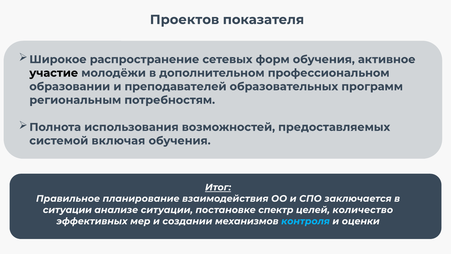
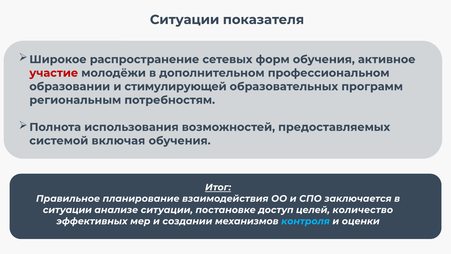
Проектов: Проектов -> Ситуации (185, 20)
участие colour: black -> red (54, 73)
преподавателей: преподавателей -> стимулирующей (176, 86)
спектр: спектр -> доступ (276, 210)
